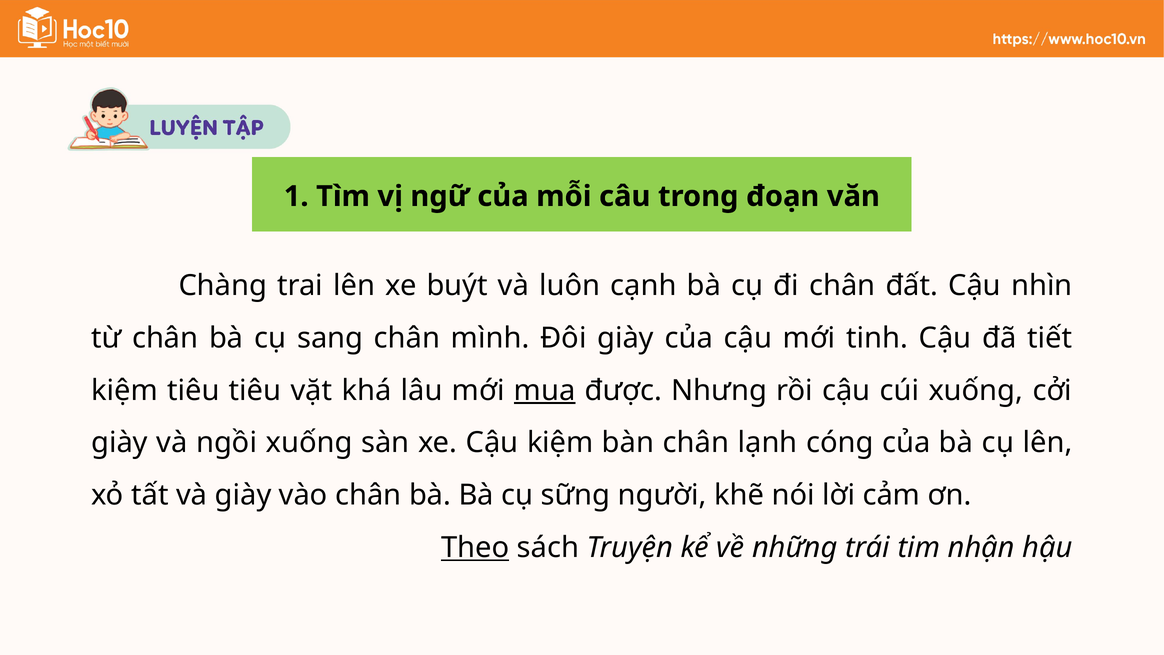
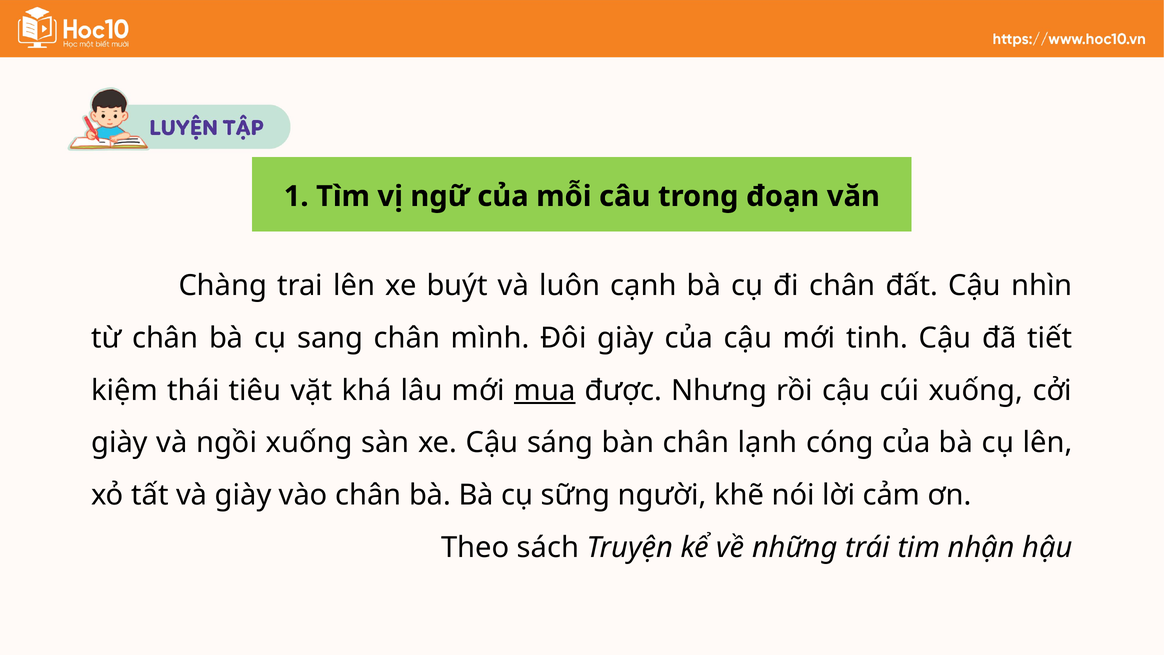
kiệm tiêu: tiêu -> thái (193, 390)
Cậu kiệm: kiệm -> sáng (560, 443)
Theo underline: present -> none (475, 547)
